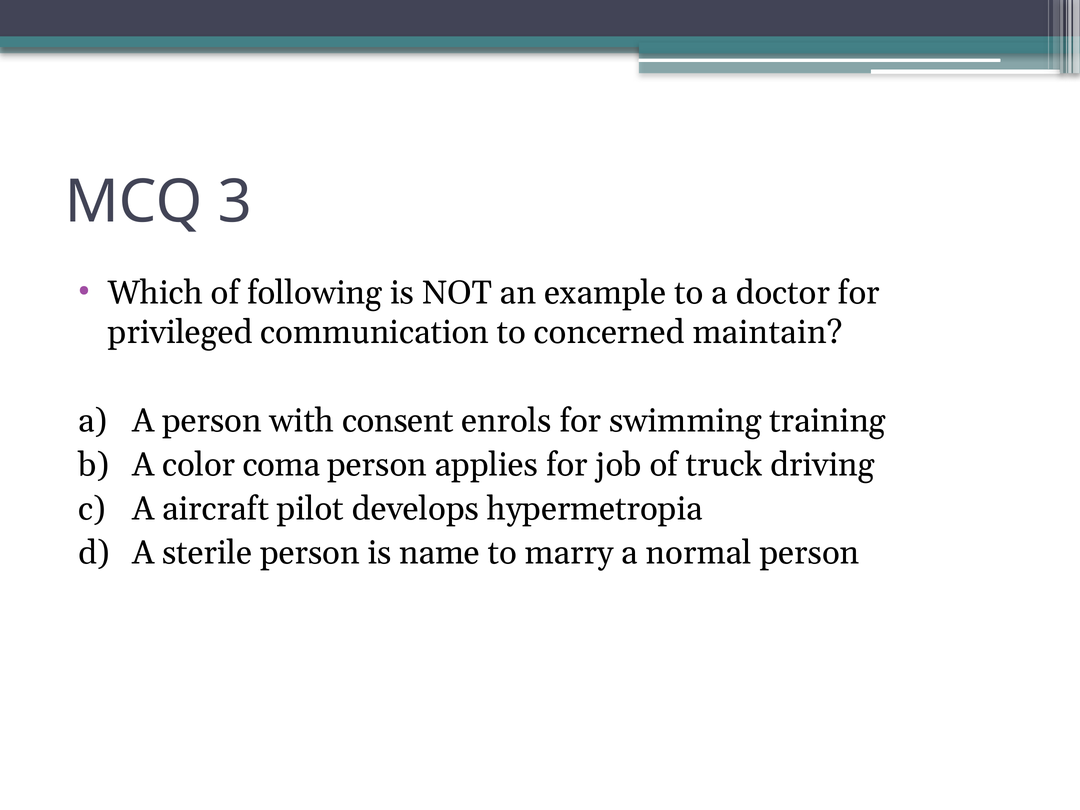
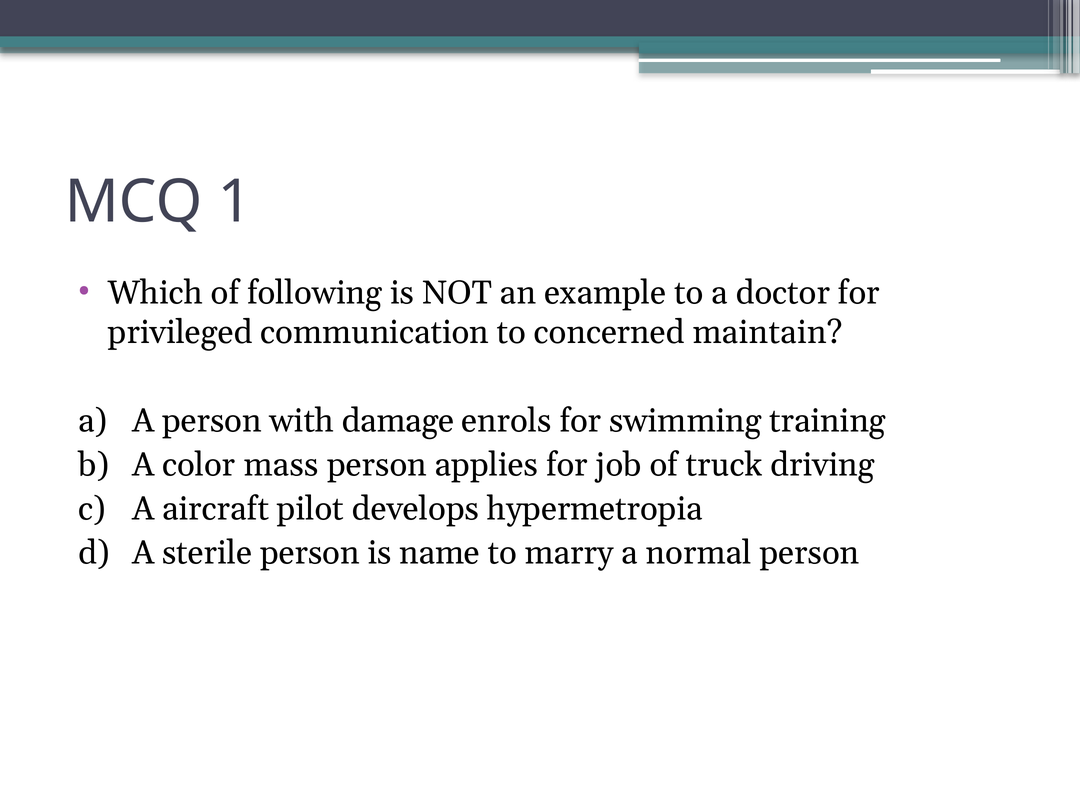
3: 3 -> 1 (235, 202)
consent: consent -> damage (398, 421)
coma: coma -> mass (281, 465)
